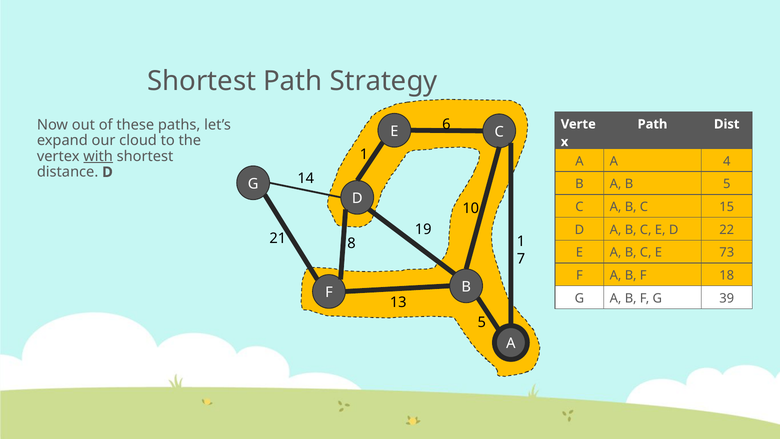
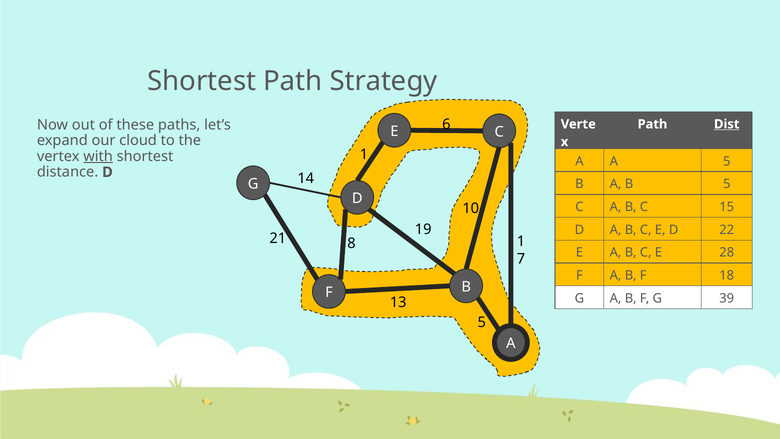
Dist underline: none -> present (727, 124)
A A 4: 4 -> 5 (727, 161)
73: 73 -> 28 (727, 252)
